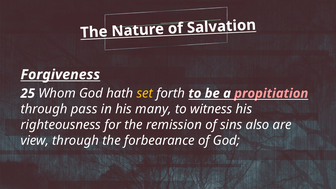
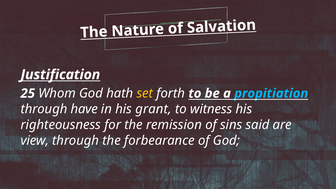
Forgiveness: Forgiveness -> Justification (60, 75)
propitiation colour: pink -> light blue (271, 93)
pass: pass -> have (84, 109)
many: many -> grant (153, 109)
also: also -> said (258, 125)
